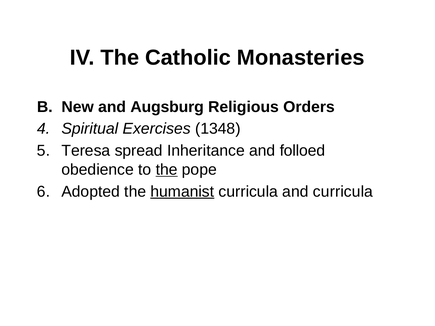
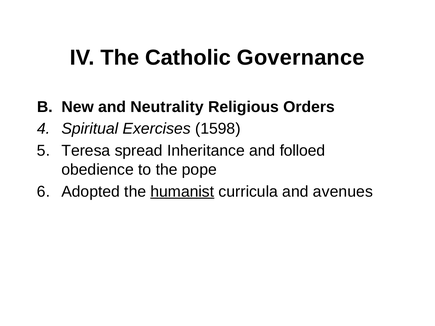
Monasteries: Monasteries -> Governance (301, 58)
Augsburg: Augsburg -> Neutrality (167, 107)
1348: 1348 -> 1598 (218, 129)
the underline: present -> none (167, 170)
and curricula: curricula -> avenues (343, 192)
